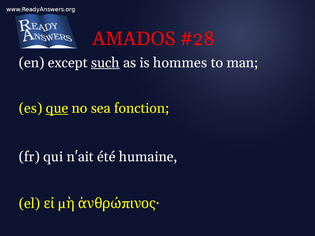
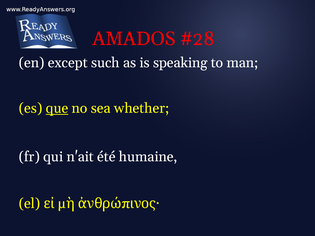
such underline: present -> none (105, 63)
hommes: hommes -> speaking (180, 63)
fonction: fonction -> whether (142, 108)
